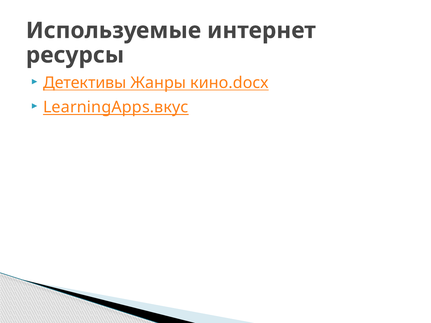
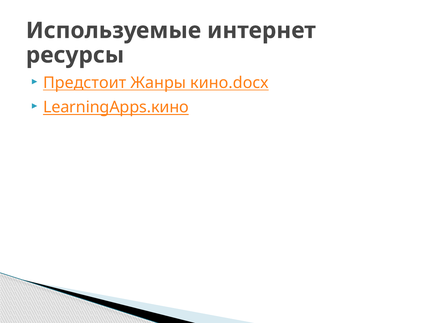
Детективы: Детективы -> Предстоит (85, 83)
LearningApps.вкус: LearningApps.вкус -> LearningApps.кино (116, 107)
